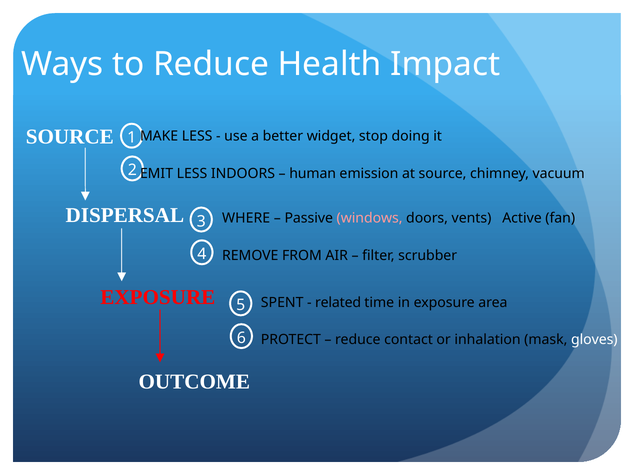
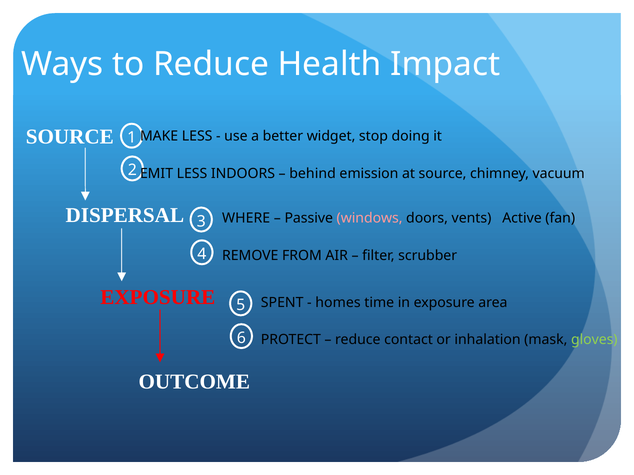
human: human -> behind (313, 174)
related: related -> homes (338, 303)
gloves colour: white -> light green (594, 340)
